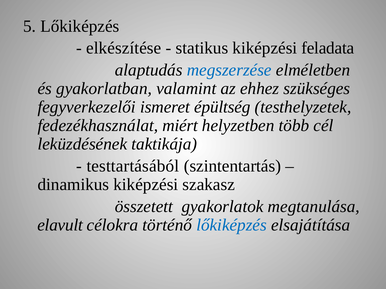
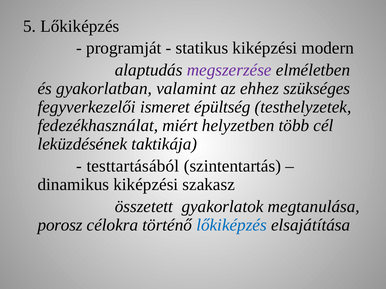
elkészítése: elkészítése -> programját (124, 48)
feladata: feladata -> modern (328, 48)
megszerzése colour: blue -> purple (229, 70)
elavult: elavult -> porosz (60, 225)
